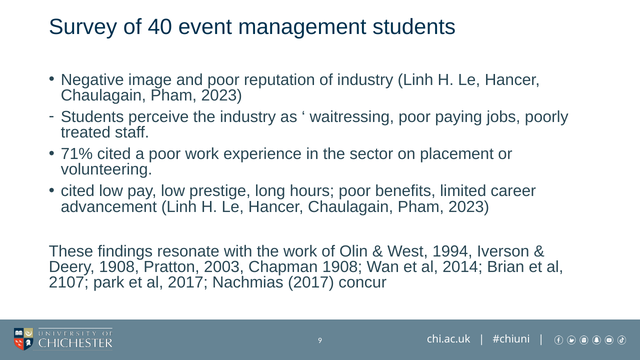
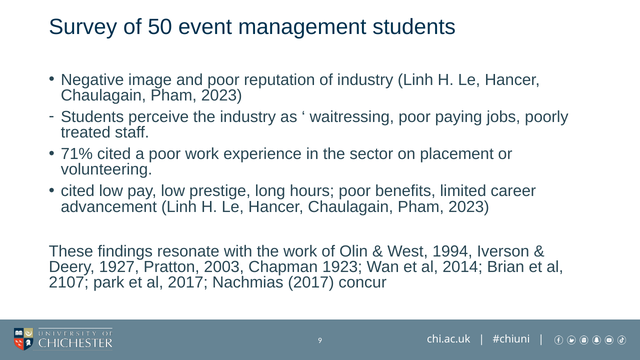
40: 40 -> 50 (160, 27)
Deery 1908: 1908 -> 1927 (119, 267)
Chapman 1908: 1908 -> 1923 (342, 267)
